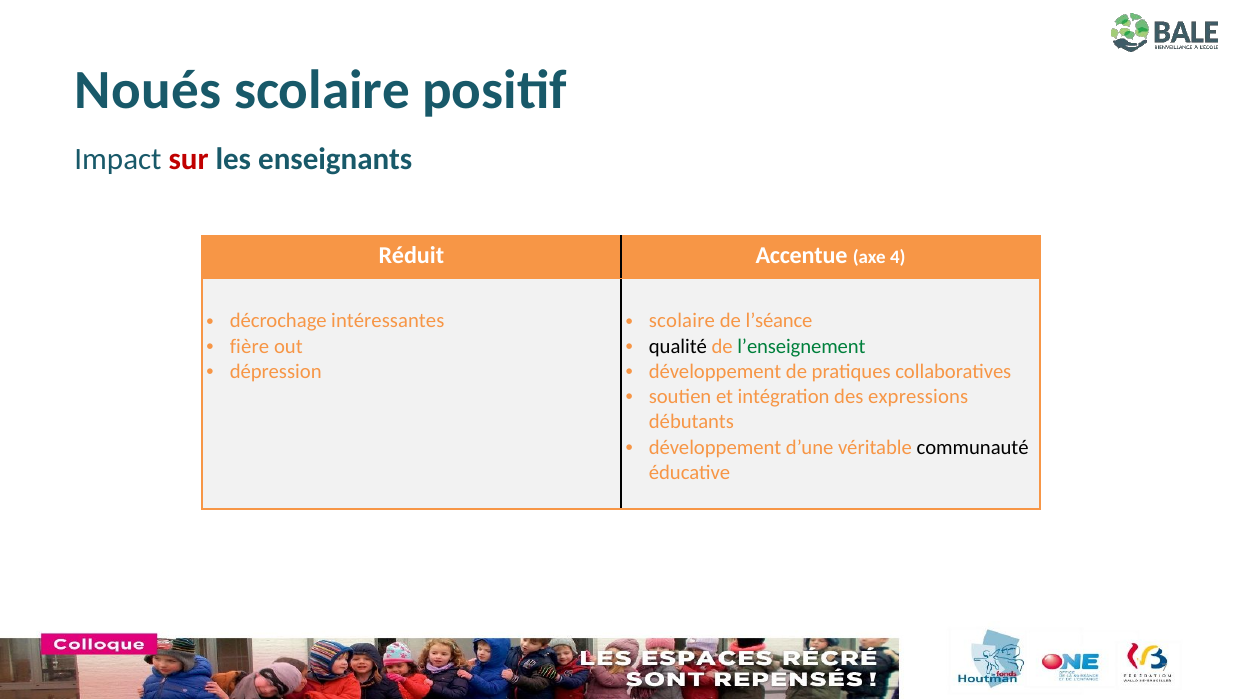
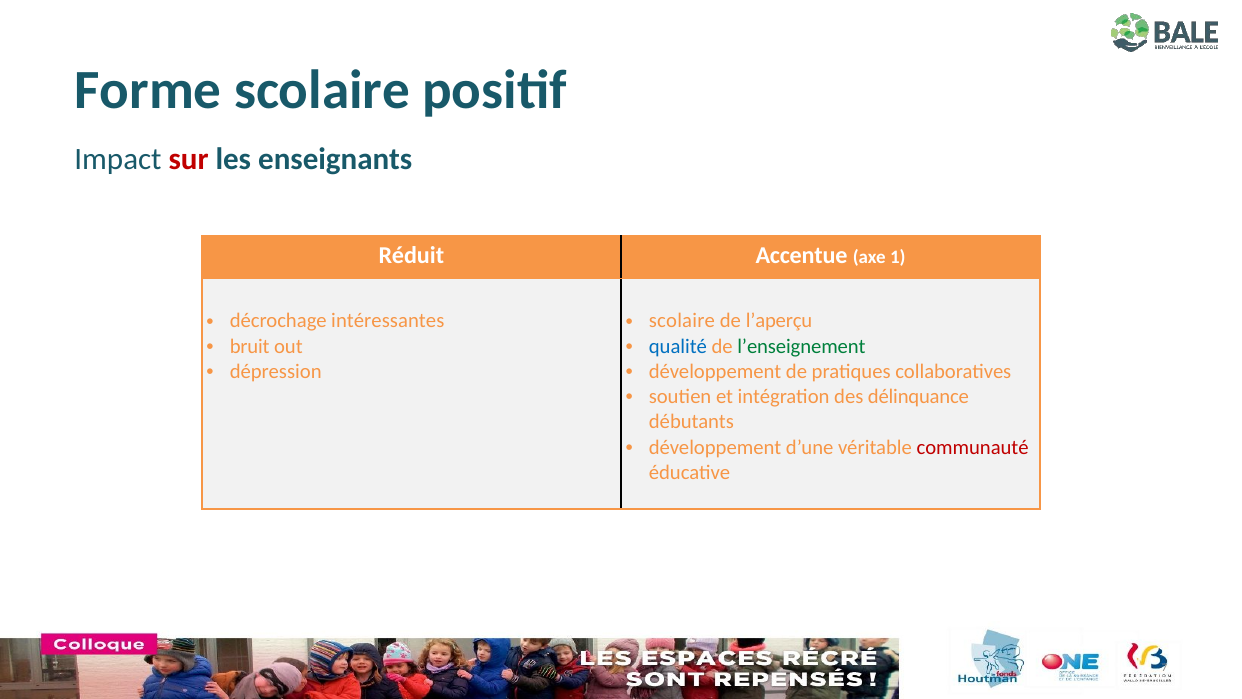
Noués: Noués -> Forme (148, 90)
4: 4 -> 1 (898, 257)
l’séance: l’séance -> l’aperçu (779, 321)
fière: fière -> bruit (250, 346)
qualité colour: black -> blue (678, 346)
expressions: expressions -> délinquance (918, 397)
communauté colour: black -> red (973, 447)
